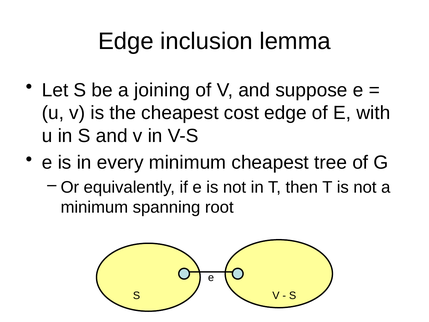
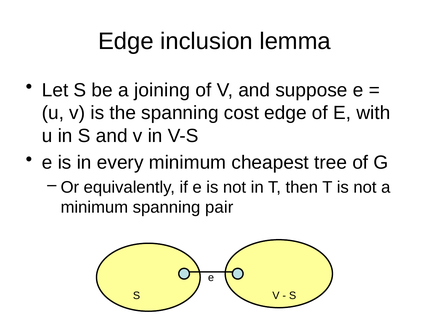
the cheapest: cheapest -> spanning (180, 113)
root: root -> pair (219, 207)
